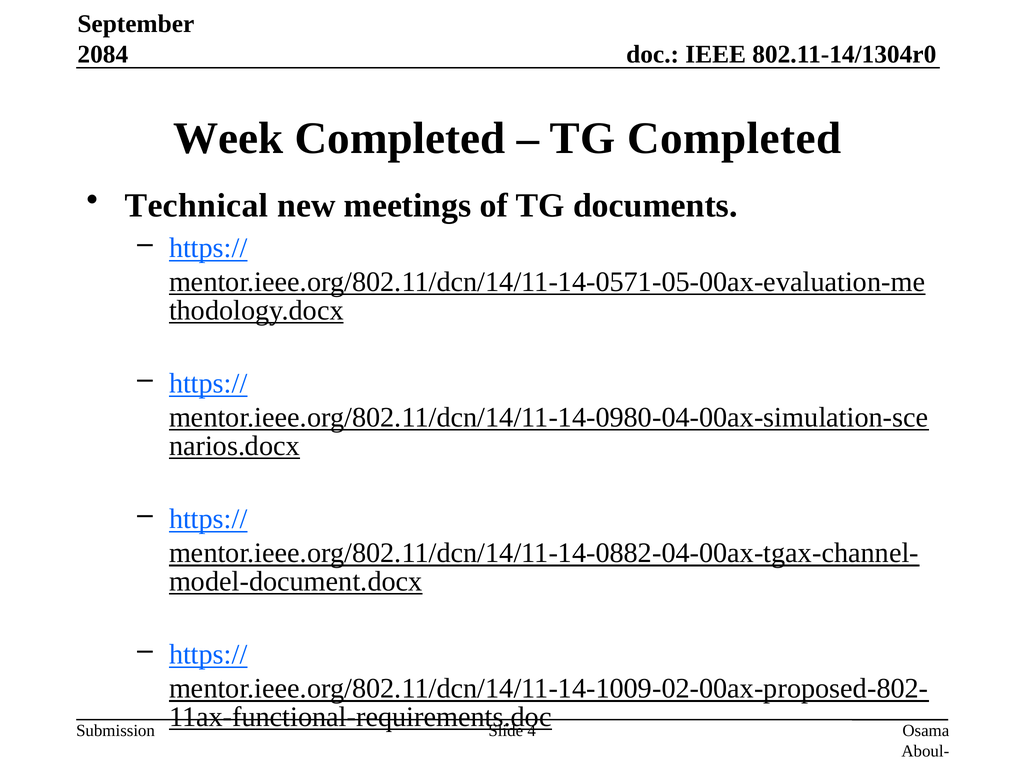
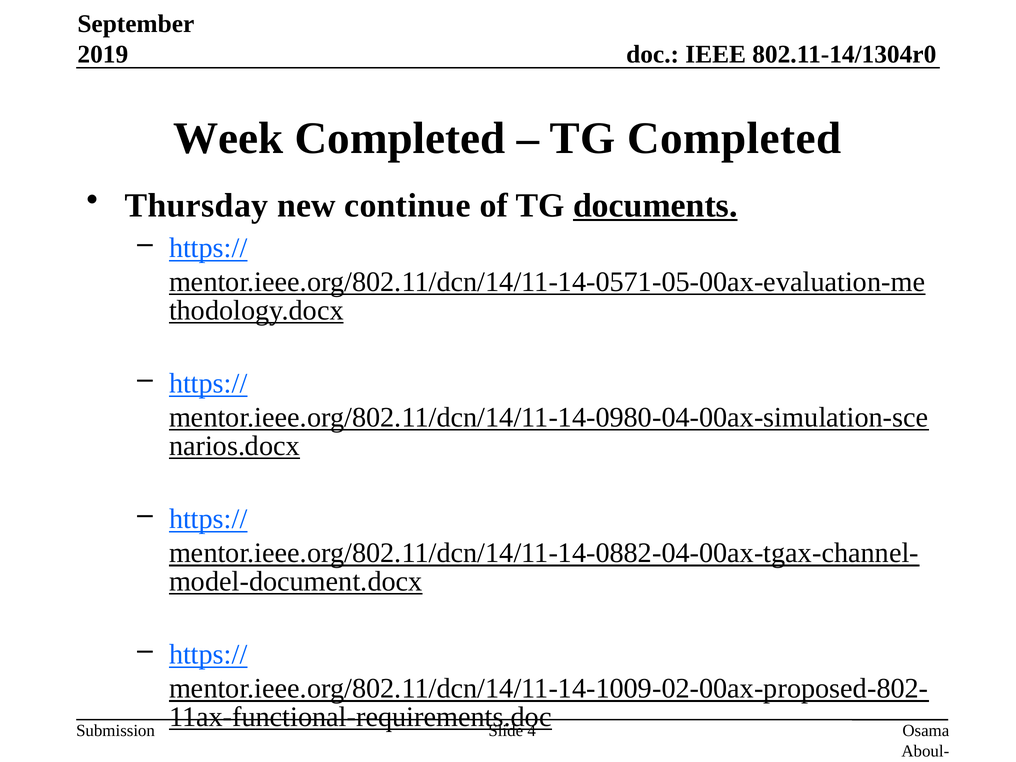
2084: 2084 -> 2019 (103, 54)
Technical: Technical -> Thursday (196, 206)
meetings: meetings -> continue (407, 206)
documents underline: none -> present (655, 206)
